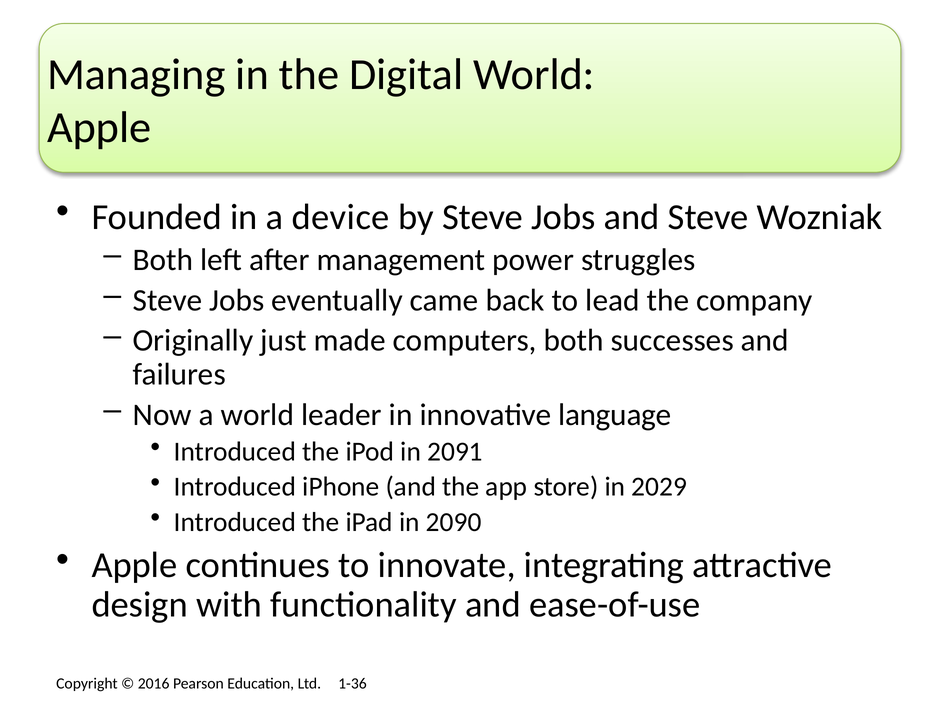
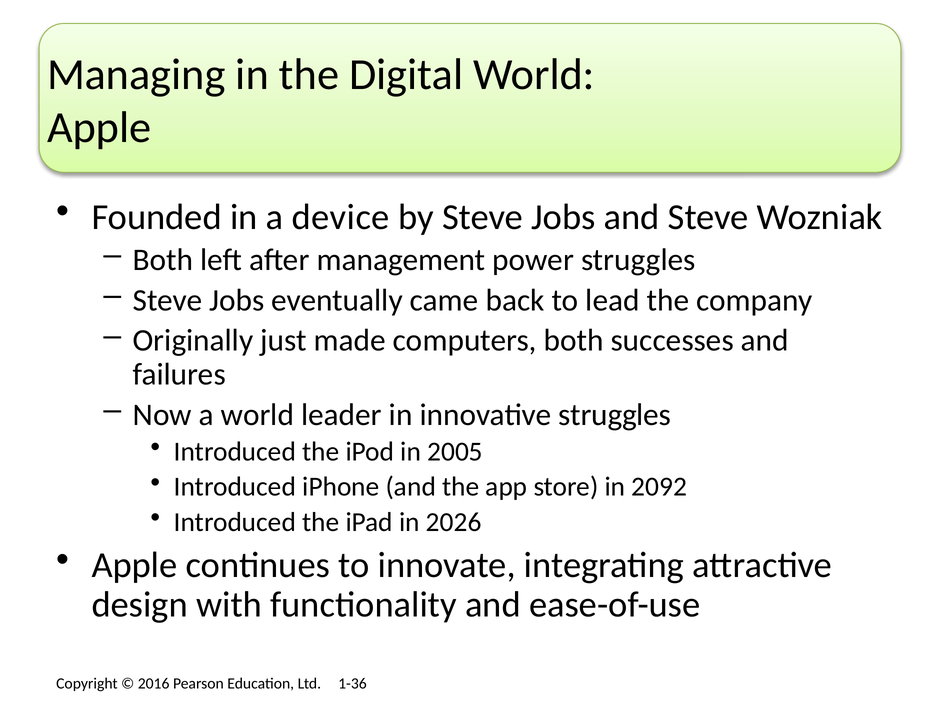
innovative language: language -> struggles (615, 415)
2091: 2091 -> 2005 (455, 452)
2029: 2029 -> 2092 (659, 487)
2090: 2090 -> 2026 (454, 522)
